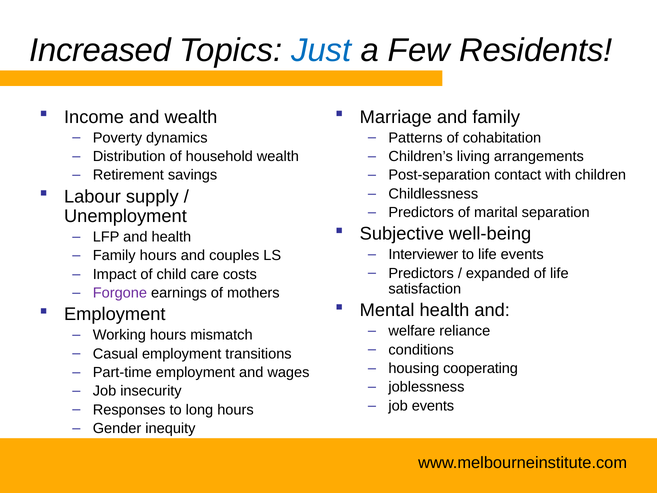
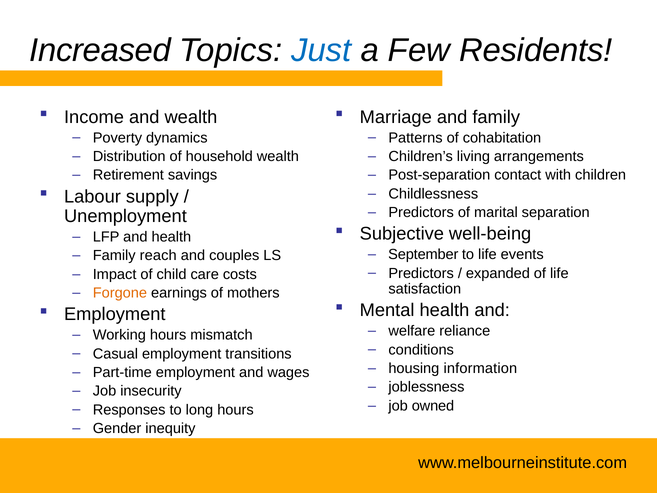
Interviewer: Interviewer -> September (423, 254)
Family hours: hours -> reach (158, 256)
Forgone colour: purple -> orange (120, 293)
cooperating: cooperating -> information (480, 368)
job events: events -> owned (433, 406)
